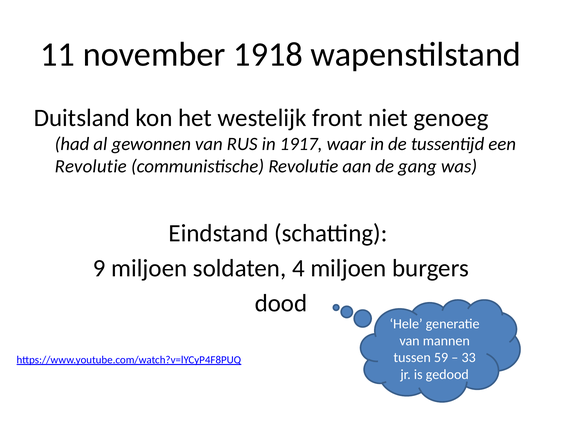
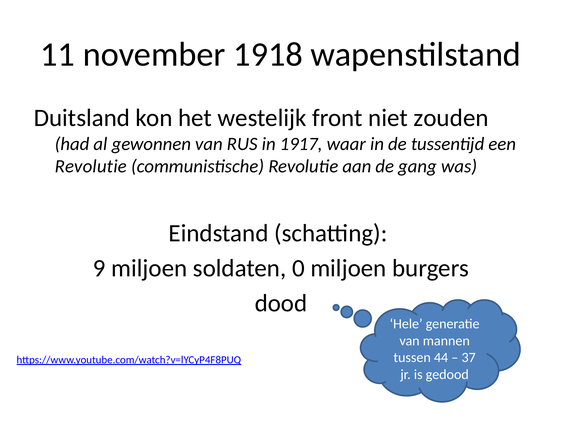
genoeg: genoeg -> zouden (451, 118)
4: 4 -> 0 (298, 268)
59: 59 -> 44 (441, 357)
33: 33 -> 37 (469, 357)
